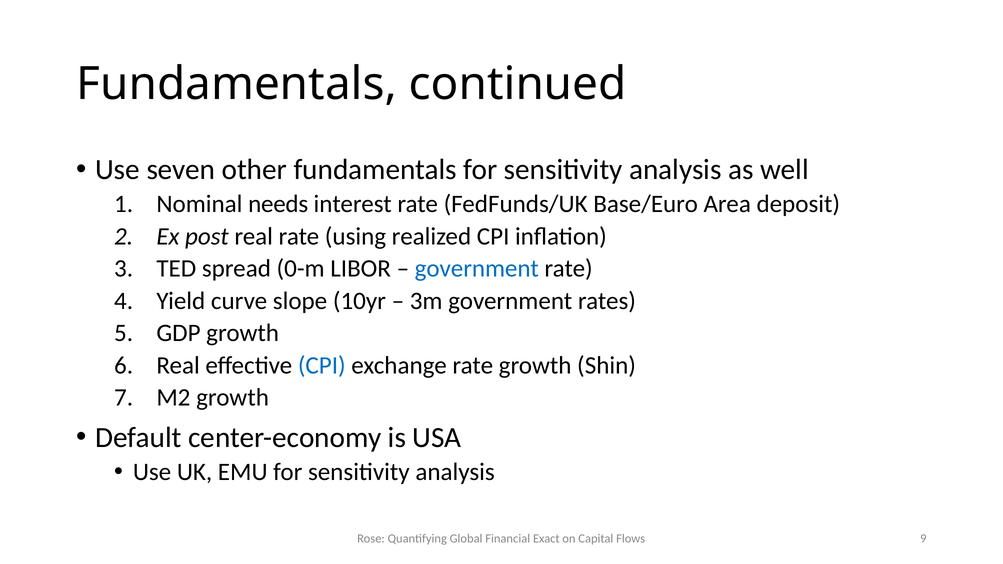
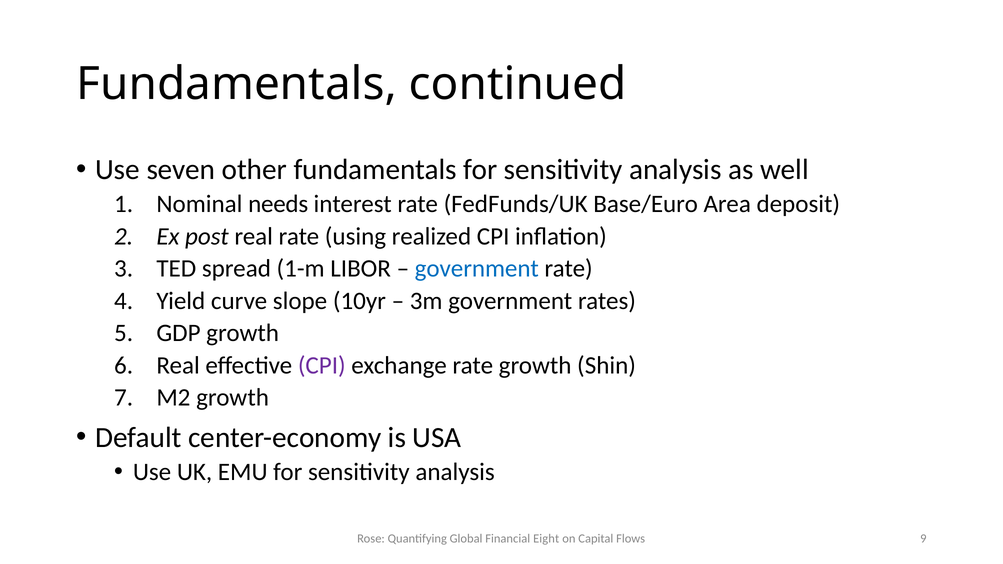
0-m: 0-m -> 1-m (301, 269)
CPI colour: blue -> purple (322, 366)
Exact: Exact -> Eight (546, 539)
